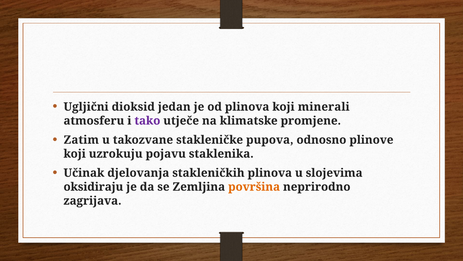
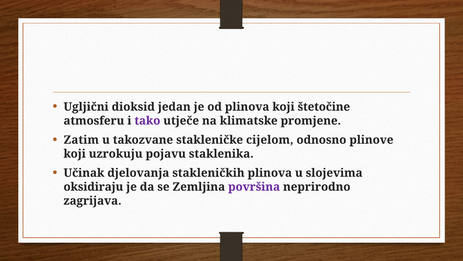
minerali: minerali -> štetočine (324, 107)
pupova: pupova -> cijelom (270, 140)
površina colour: orange -> purple (254, 186)
